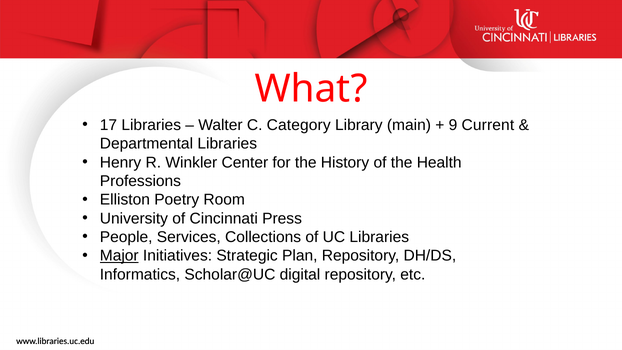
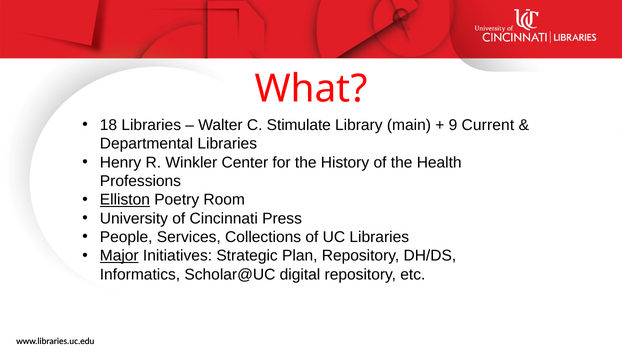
17: 17 -> 18 (108, 125)
Category: Category -> Stimulate (299, 125)
Elliston underline: none -> present (125, 200)
